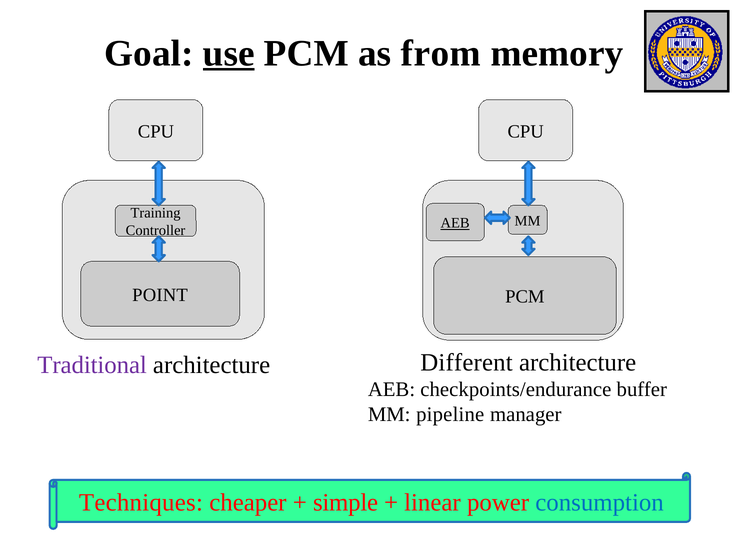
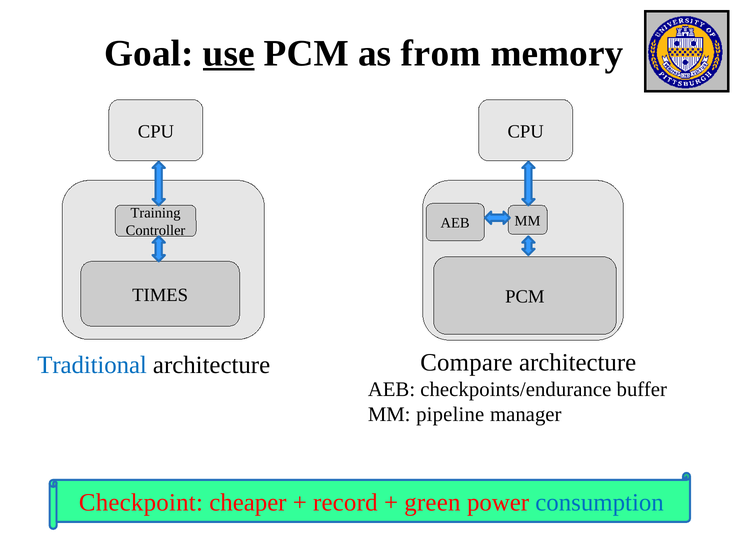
AEB underline: present -> none (455, 223)
POINT: POINT -> TIMES (160, 295)
Traditional colour: purple -> blue (92, 365)
Different: Different -> Compare (466, 362)
Techniques: Techniques -> Checkpoint (141, 502)
simple: simple -> record (345, 502)
linear: linear -> green (432, 502)
